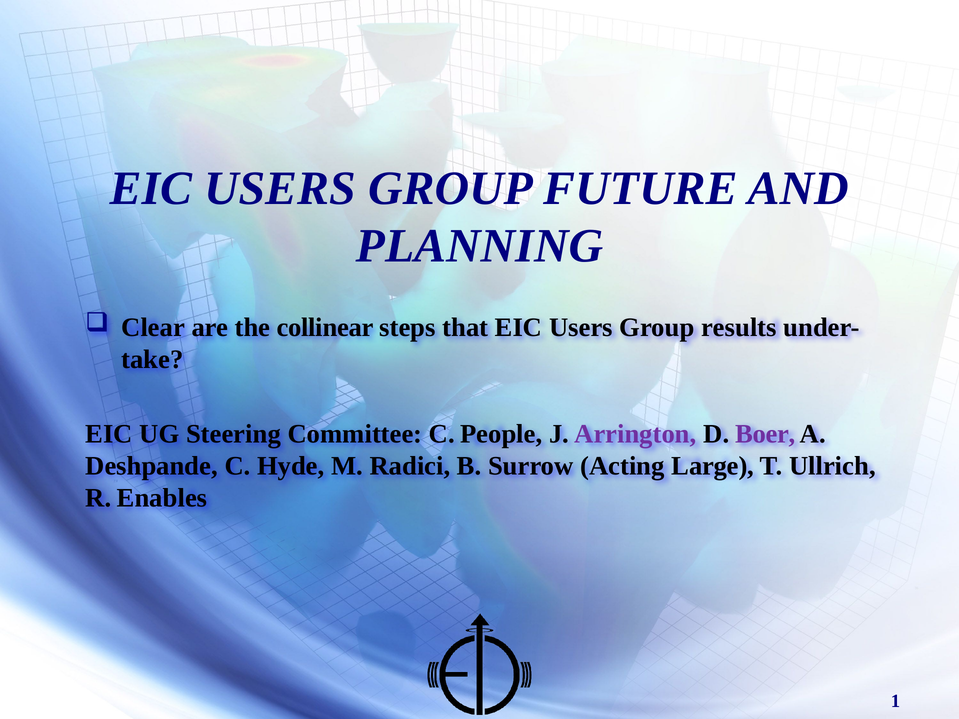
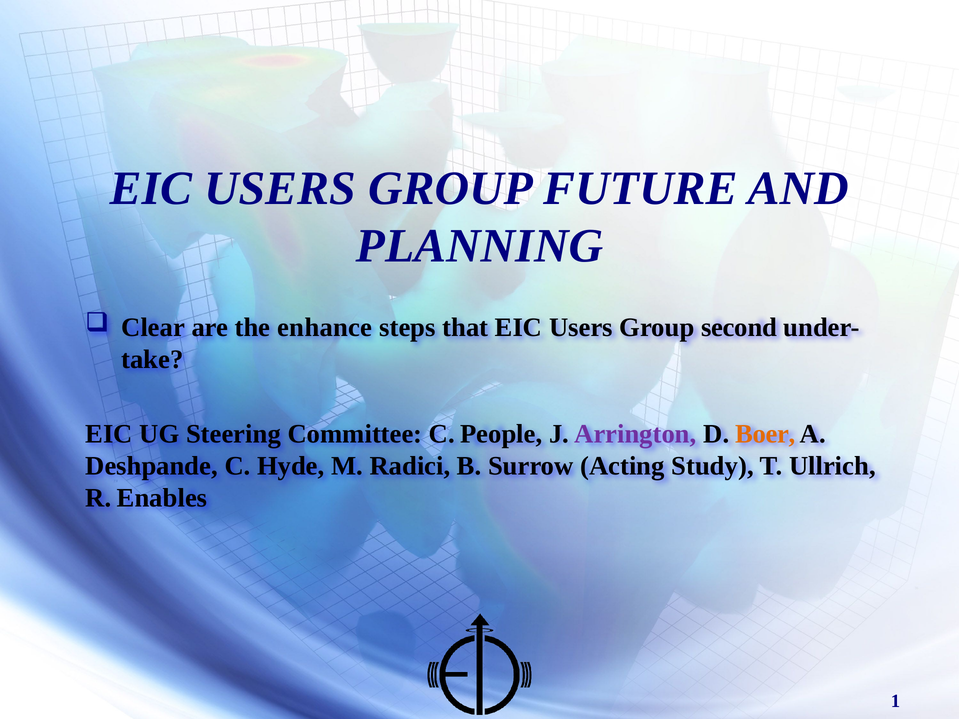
collinear: collinear -> enhance (325, 327)
results: results -> second (739, 327)
Boer colour: purple -> orange (765, 434)
Large: Large -> Study (713, 466)
